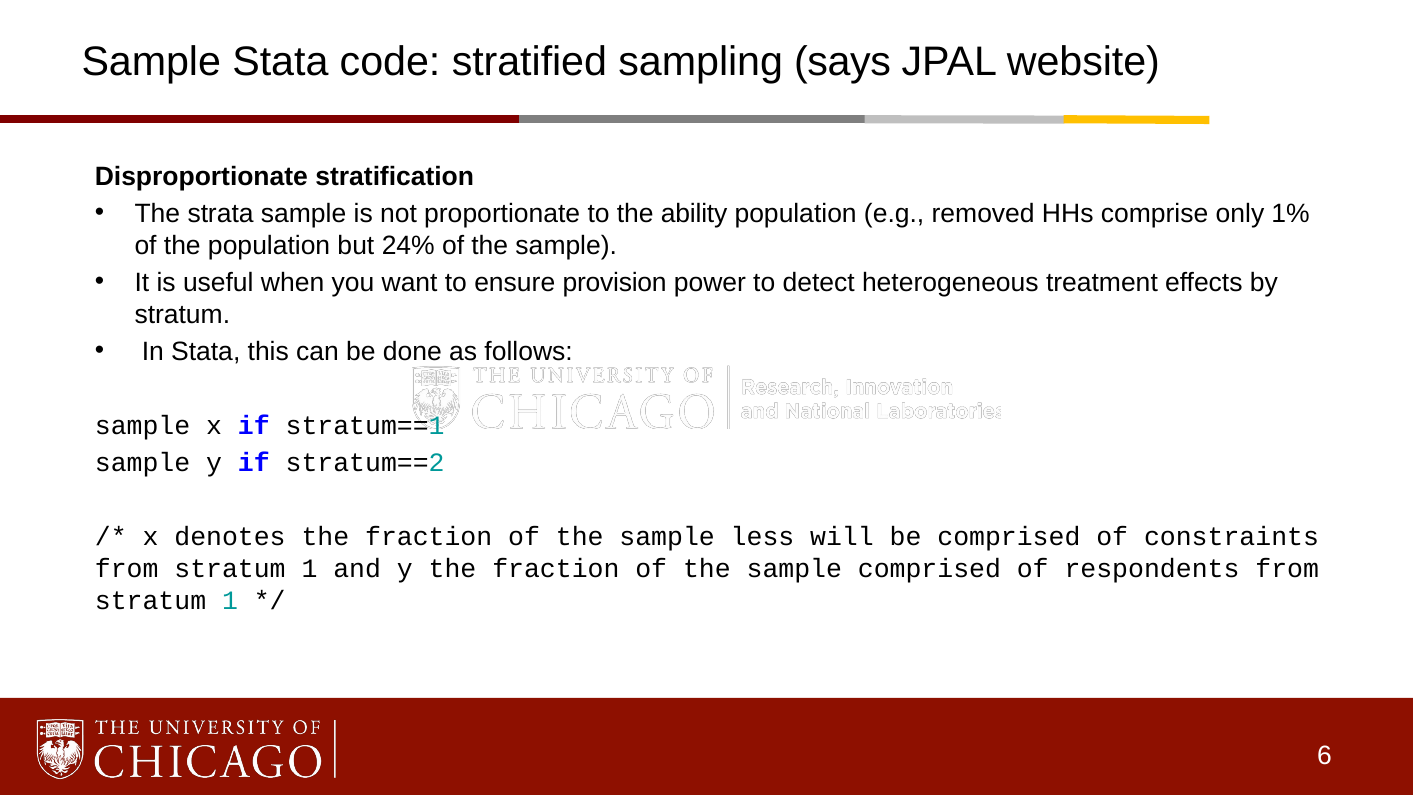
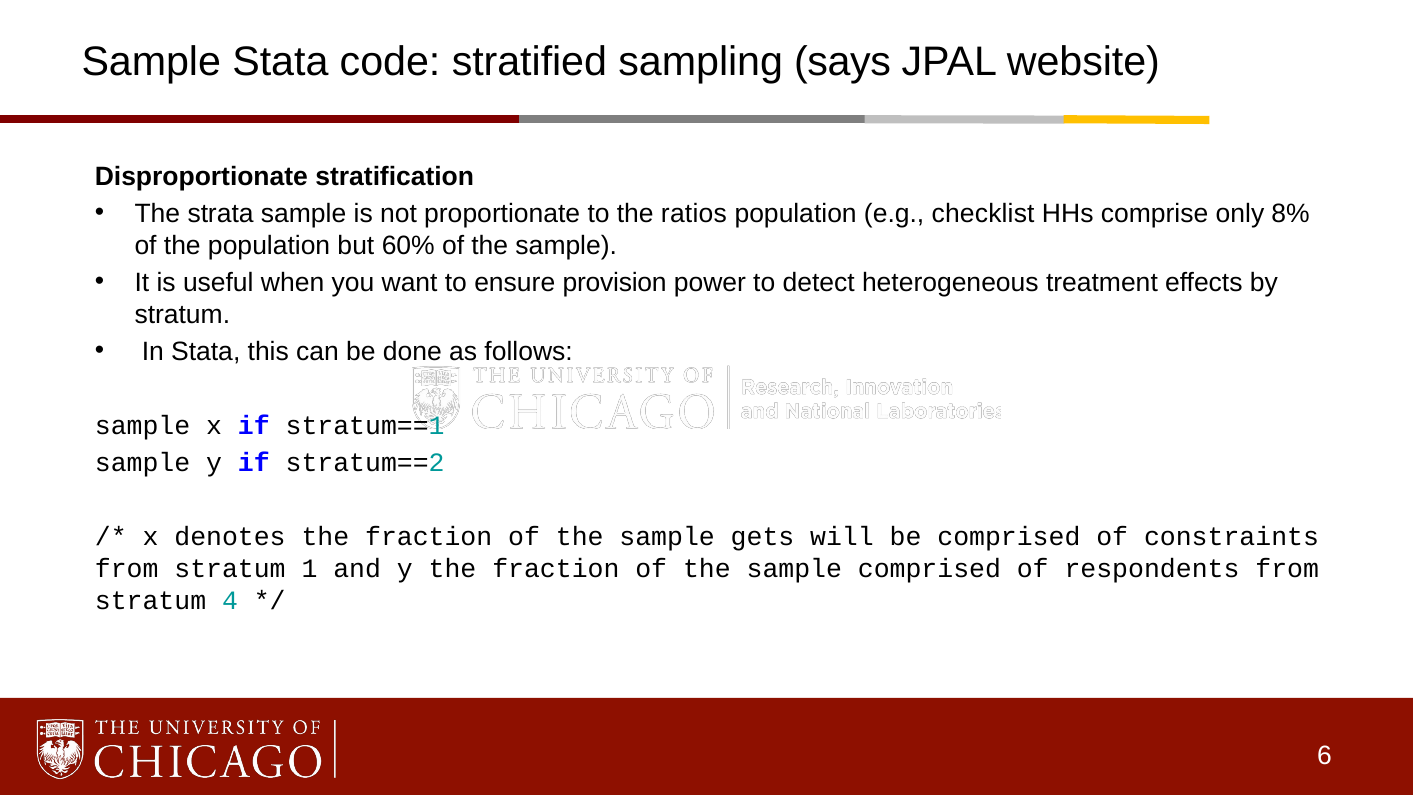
ability: ability -> ratios (694, 214)
removed: removed -> checklist (983, 214)
1%: 1% -> 8% (1291, 214)
24%: 24% -> 60% (408, 245)
less: less -> gets (763, 537)
1: 1 -> 4 (230, 600)
